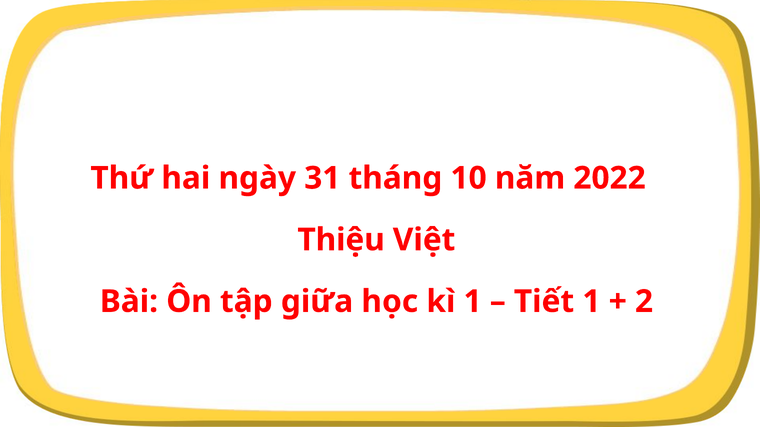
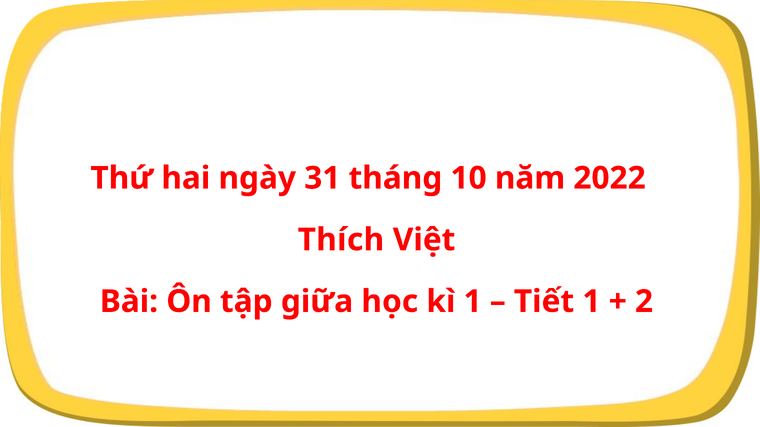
Thiệu: Thiệu -> Thích (341, 240)
